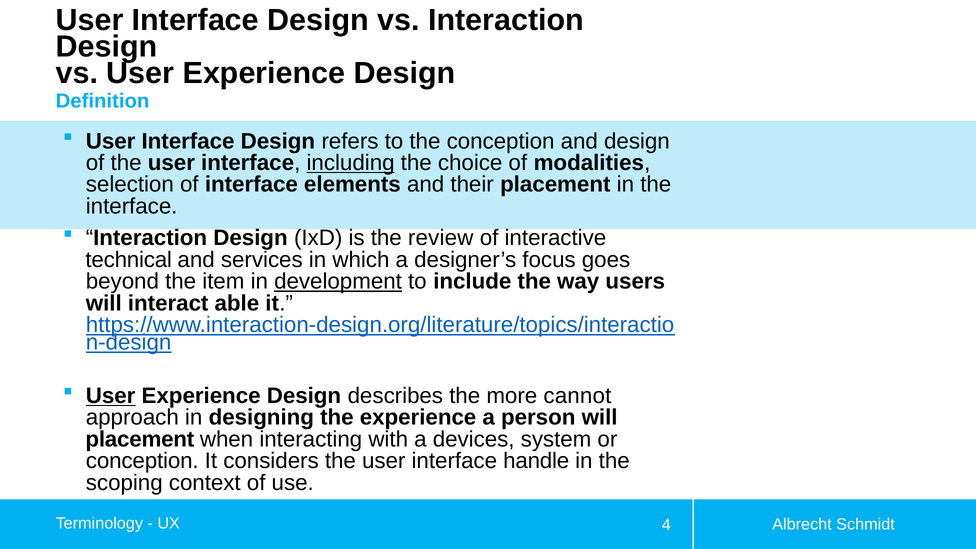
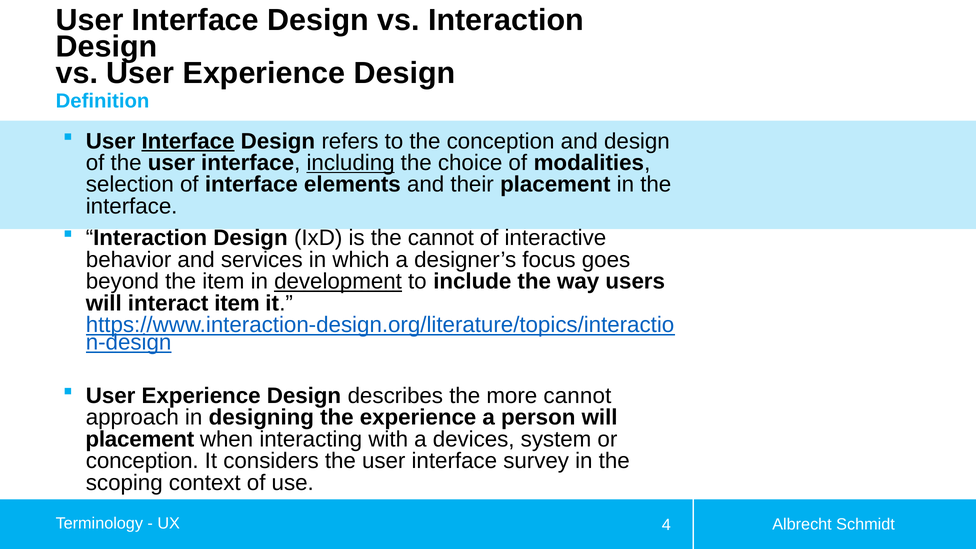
Interface underline: none -> present (188, 141)
the review: review -> cannot (441, 238)
technical: technical -> behavior (129, 260)
interact able: able -> item (237, 303)
User underline: present -> none (111, 396)
handle: handle -> survey (536, 461)
